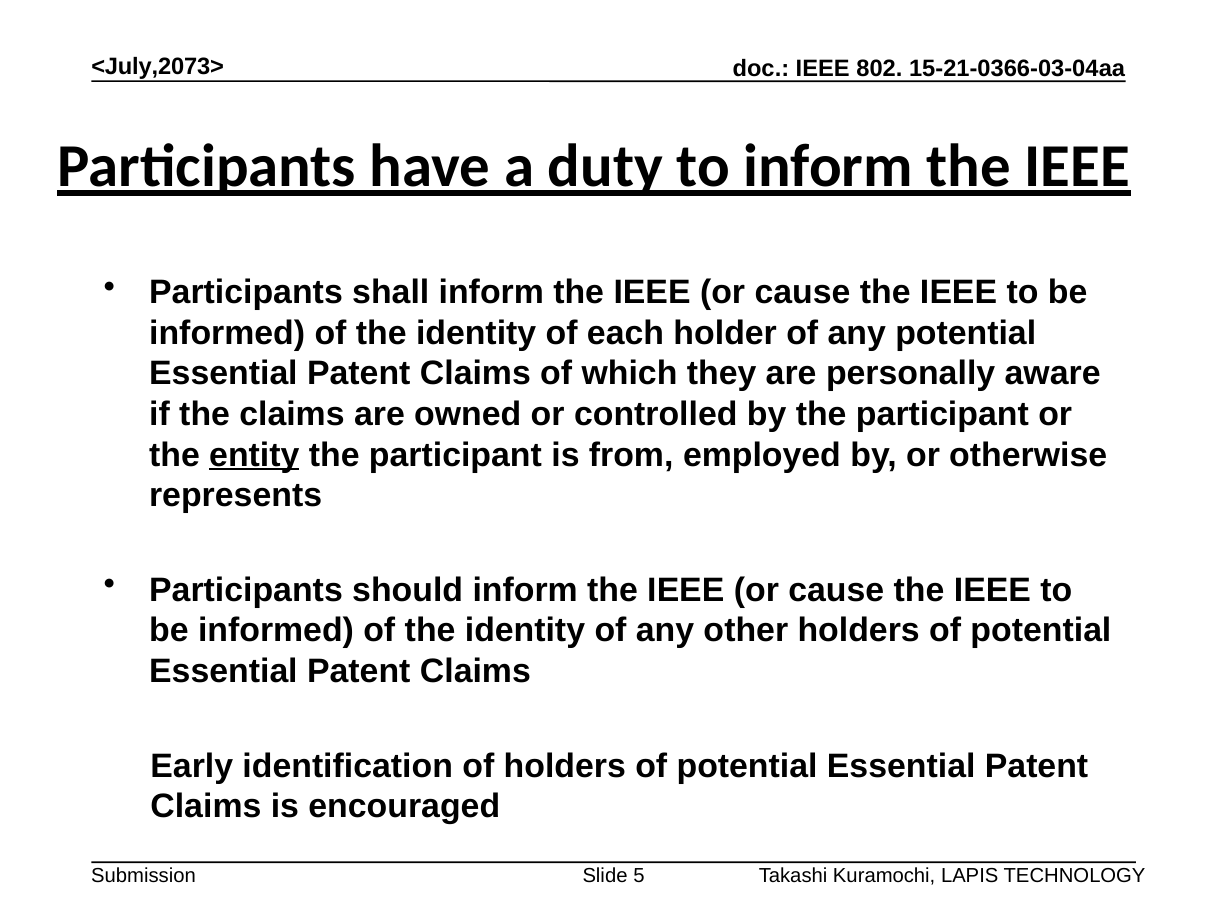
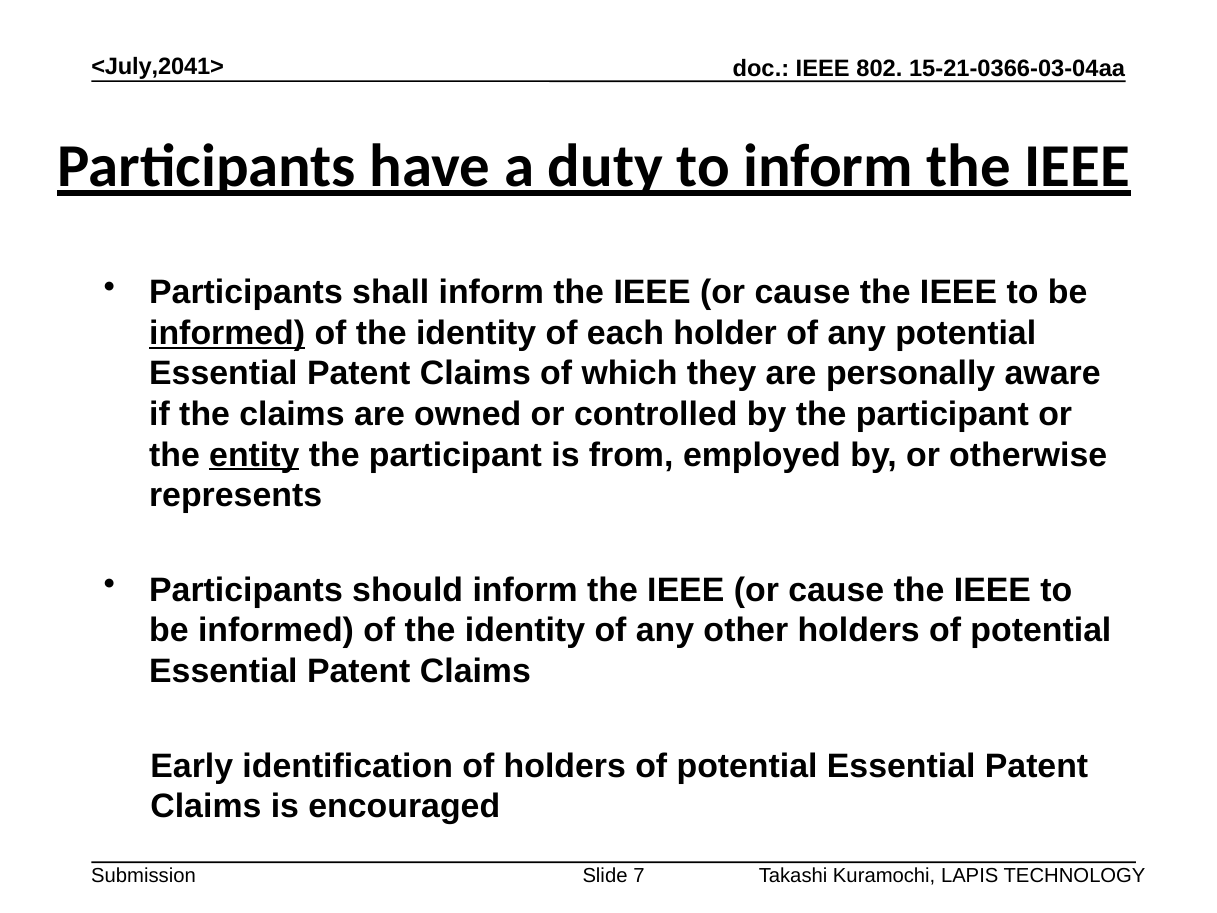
<July,2073>: <July,2073> -> <July,2041> (158, 66)
informed underline: none -> present (227, 333)
5: 5 -> 7 (639, 875)
